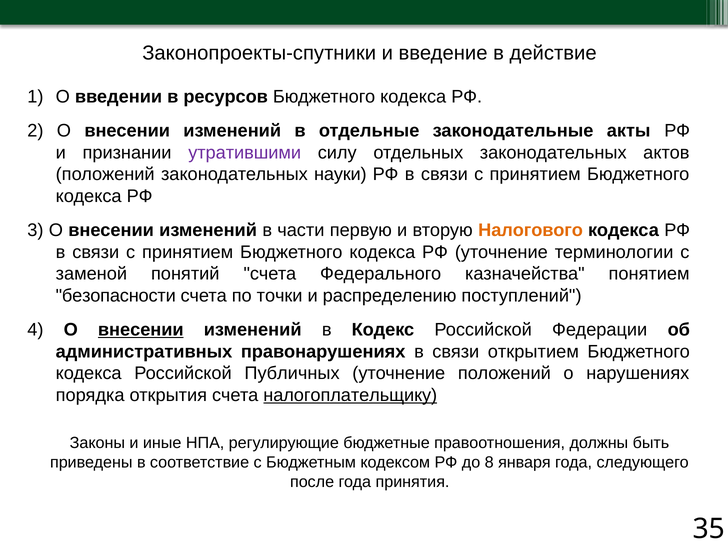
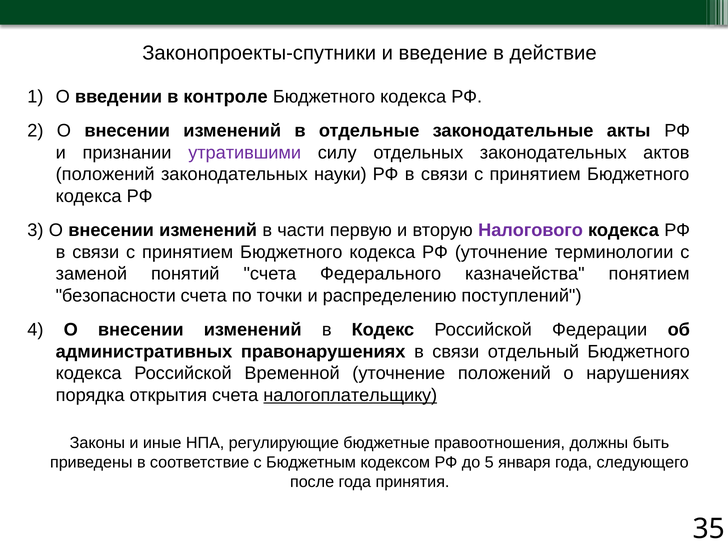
ресурсов: ресурсов -> контроле (226, 97)
Налогового colour: orange -> purple (531, 230)
внесении underline: present -> none (141, 330)
открытием: открытием -> отдельный (533, 352)
Публичных: Публичных -> Временной (292, 373)
8: 8 -> 5 (489, 463)
